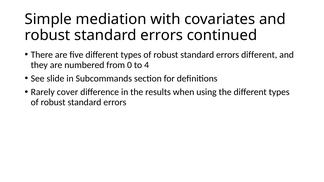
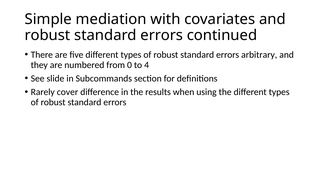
errors different: different -> arbitrary (259, 55)
